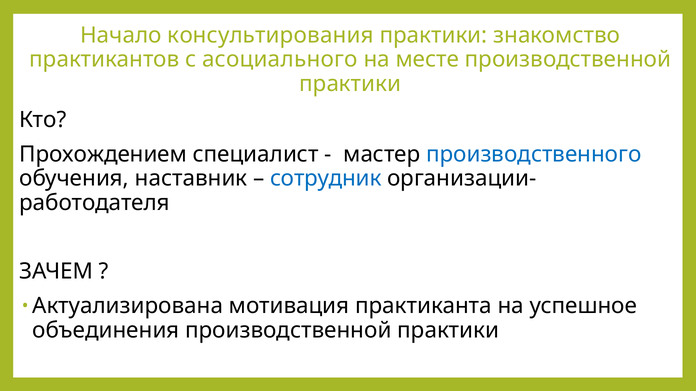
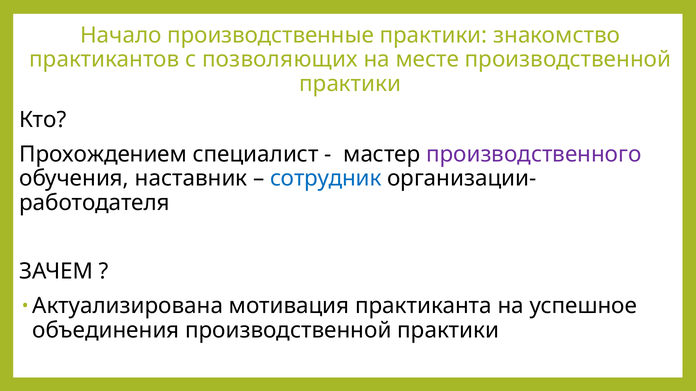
консультирования: консультирования -> производственные (271, 35)
асоциального: асоциального -> позволяющих (280, 60)
производственного colour: blue -> purple (534, 154)
